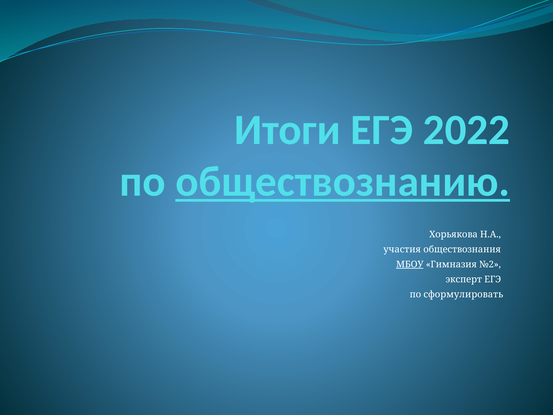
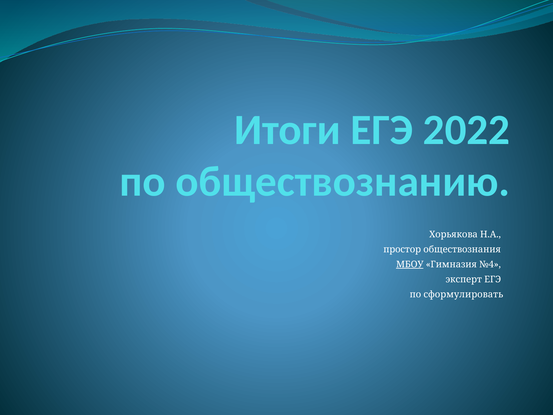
обществознанию underline: present -> none (343, 182)
участия: участия -> простор (402, 249)
№2: №2 -> №4 (490, 264)
